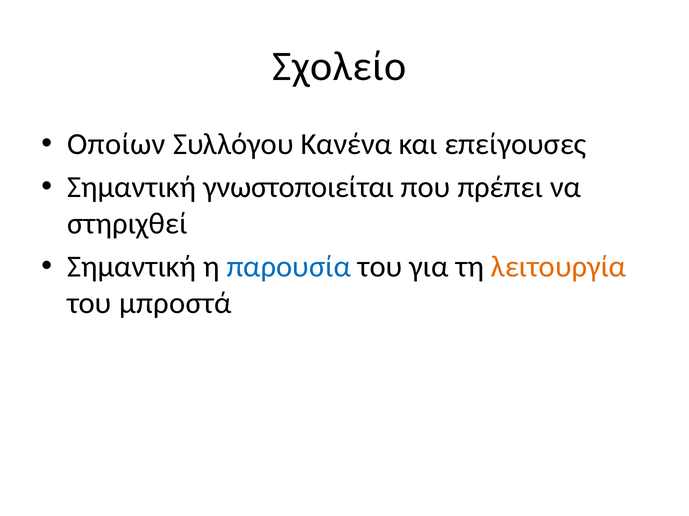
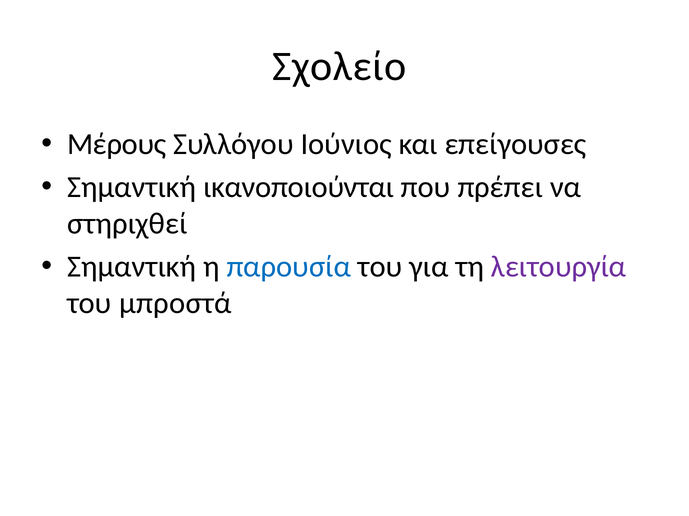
Οποίων: Οποίων -> Μέρους (117, 145)
Κανένα: Κανένα -> Ιούνιος (346, 145)
γνωστοποιείται: γνωστοποιείται -> ικανοποιούνται (299, 187)
λειτουργία colour: orange -> purple (559, 267)
